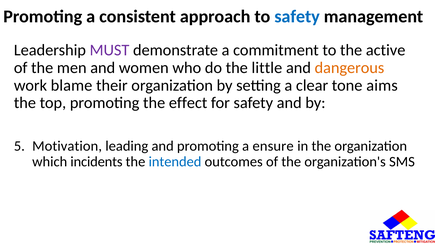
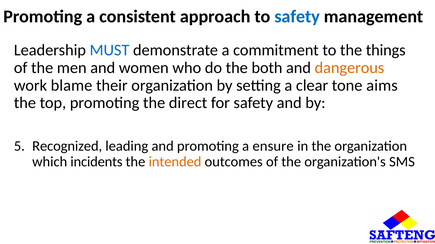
MUST colour: purple -> blue (110, 50)
active: active -> things (386, 50)
little: little -> both (267, 68)
effect: effect -> direct (188, 103)
Motivation: Motivation -> Recognized (67, 147)
intended colour: blue -> orange (175, 162)
